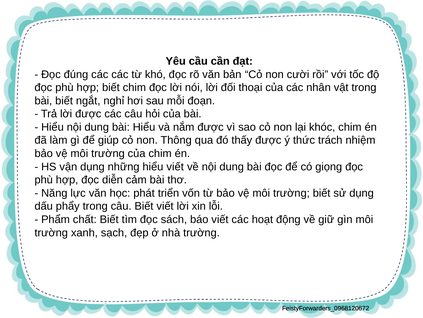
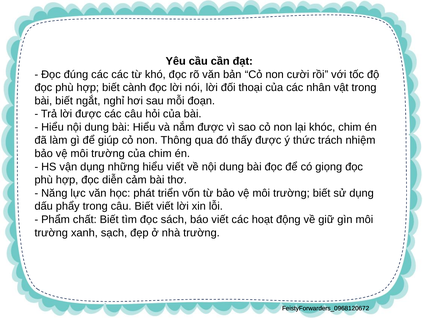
biết chim: chim -> cành (134, 87)
